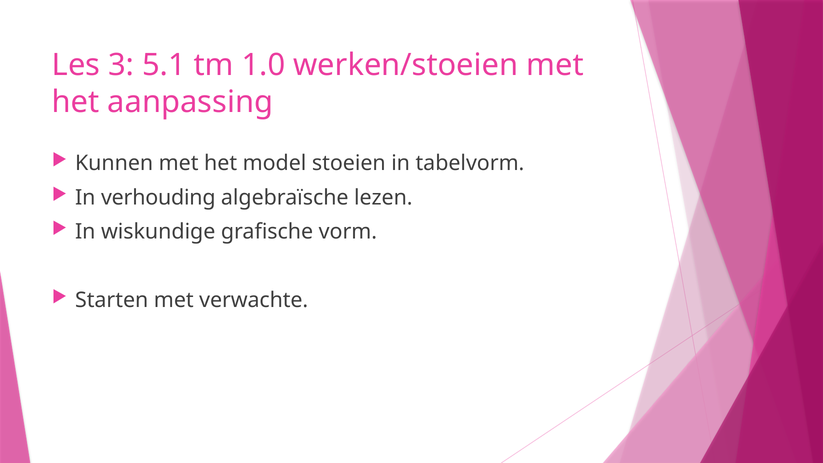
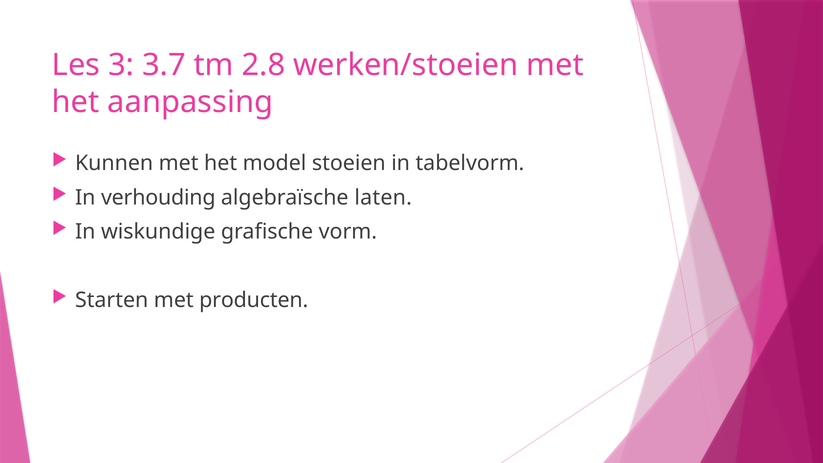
5.1: 5.1 -> 3.7 (164, 65)
1.0: 1.0 -> 2.8 (263, 65)
lezen: lezen -> laten (383, 198)
verwachte: verwachte -> producten (254, 300)
